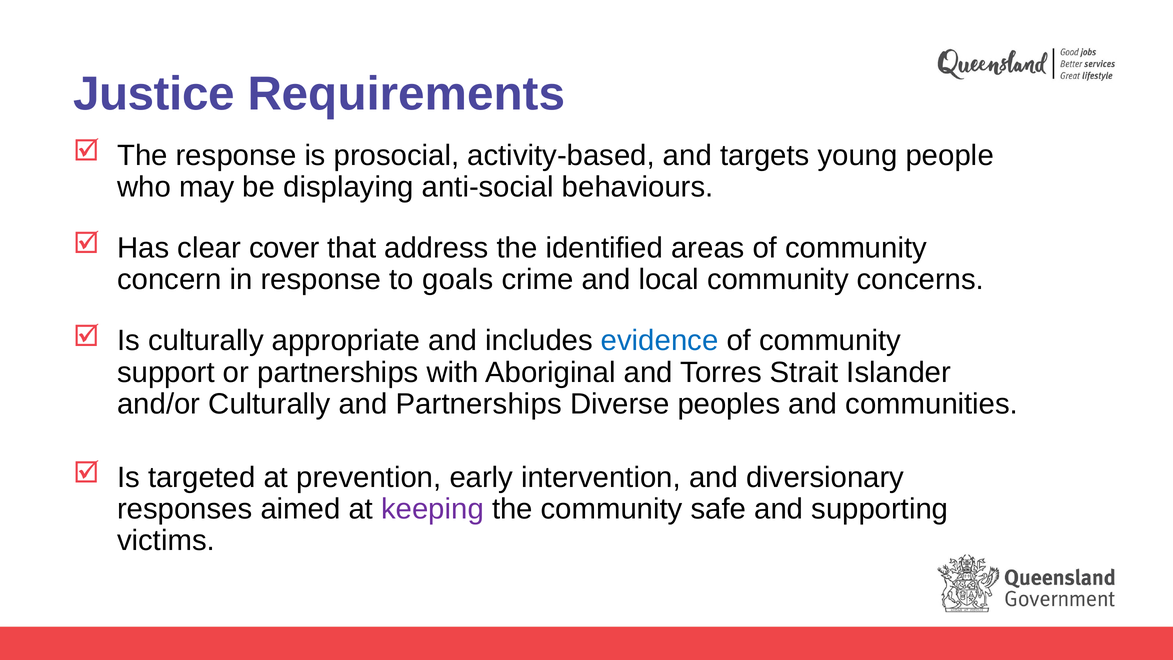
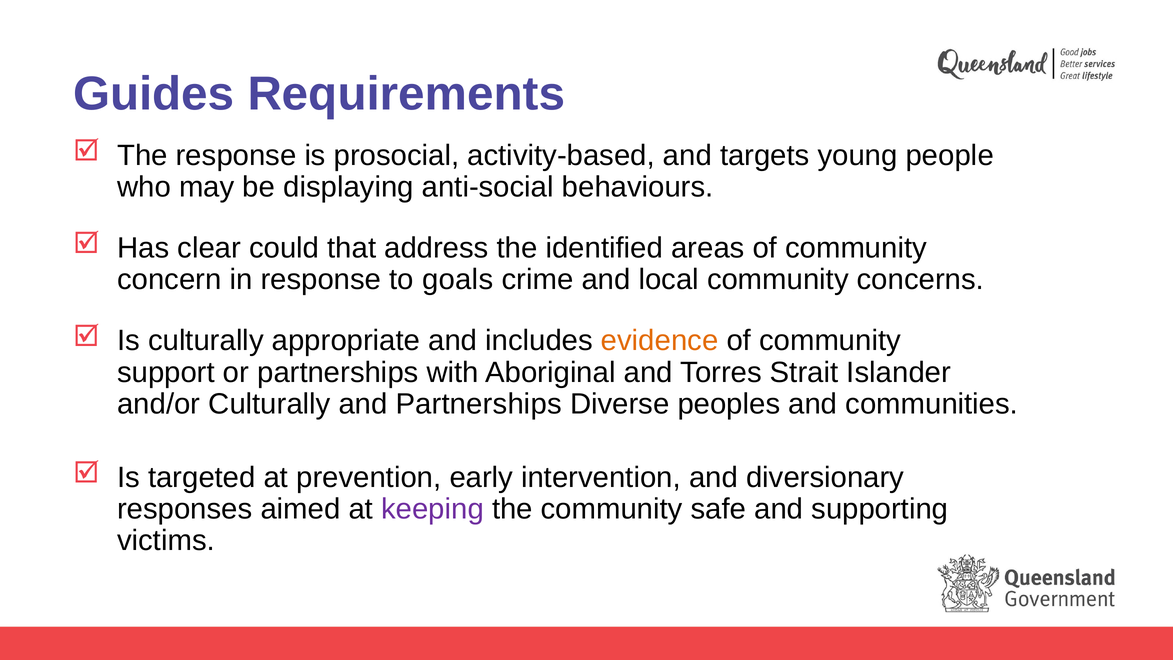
Justice: Justice -> Guides (154, 94)
cover: cover -> could (284, 248)
evidence colour: blue -> orange (660, 341)
